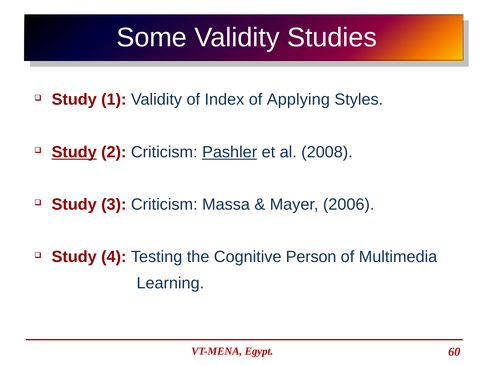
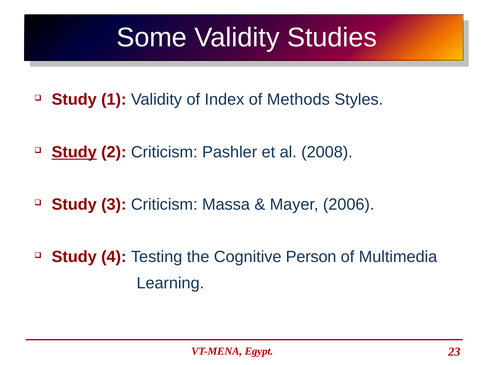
Applying: Applying -> Methods (298, 100)
Pashler underline: present -> none (230, 152)
60: 60 -> 23 (454, 352)
